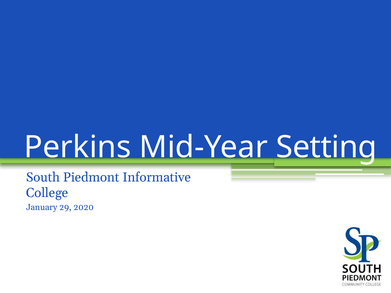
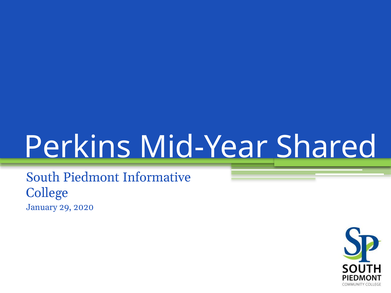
Setting: Setting -> Shared (326, 147)
